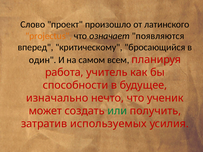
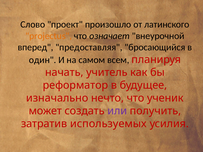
появляются: появляются -> внеурочной (158, 36)
критическому: критическому -> предоставляя (89, 47)
работа: работа -> начать (64, 73)
способности: способности -> реформатор (75, 85)
или colour: green -> purple (117, 111)
